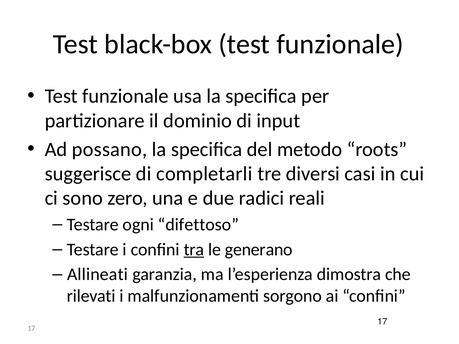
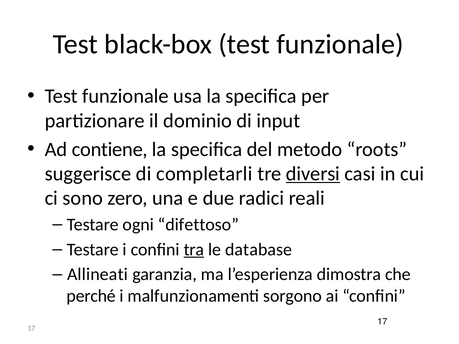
possano: possano -> contiene (110, 149)
diversi underline: none -> present (313, 174)
generano: generano -> database (259, 250)
rilevati: rilevati -> perché (91, 296)
